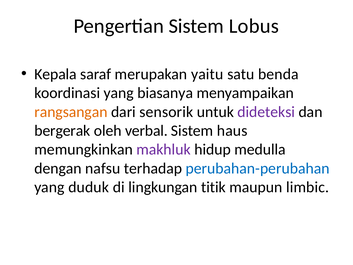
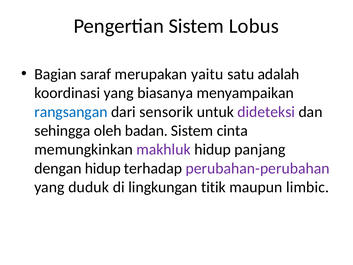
Kepala: Kepala -> Bagian (56, 74)
benda: benda -> adalah (279, 74)
rangsangan colour: orange -> blue (71, 112)
bergerak: bergerak -> sehingga (62, 131)
verbal: verbal -> badan (146, 131)
haus: haus -> cinta (232, 131)
medulla: medulla -> panjang (260, 149)
dengan nafsu: nafsu -> hidup (103, 168)
perubahan-perubahan colour: blue -> purple (258, 168)
